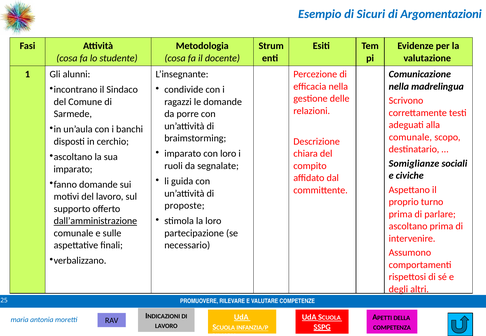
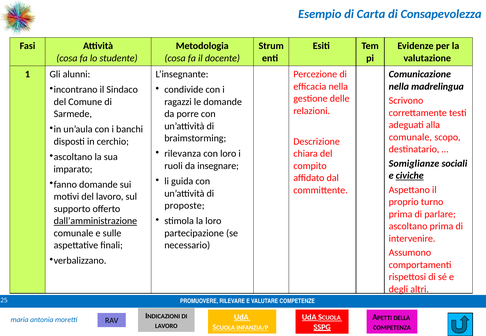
Sicuri: Sicuri -> Carta (371, 14)
Argomentazioni: Argomentazioni -> Consapevolezza (441, 14)
imparato: imparato -> rilevanza (183, 154)
segnalate: segnalate -> insegnare (218, 166)
civiche underline: none -> present (410, 176)
